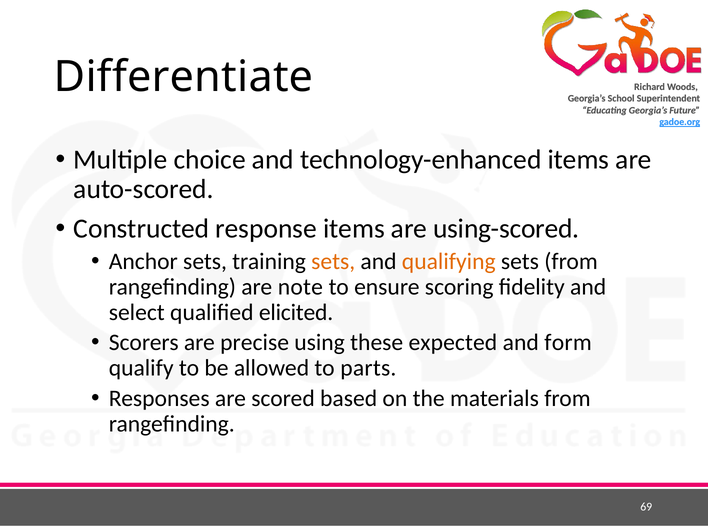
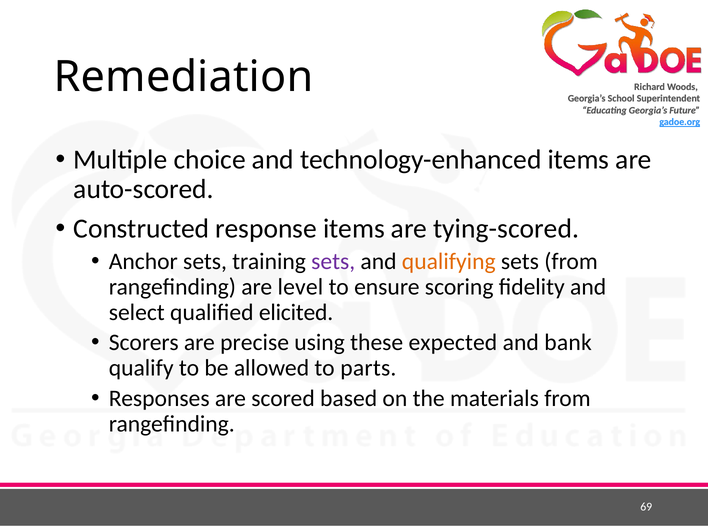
Differentiate: Differentiate -> Remediation (184, 77)
using-scored: using-scored -> tying-scored (506, 229)
sets colour: orange -> purple (333, 261)
note: note -> level (300, 287)
form: form -> bank (568, 343)
